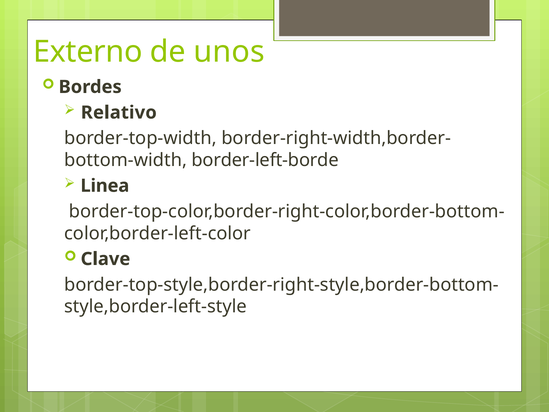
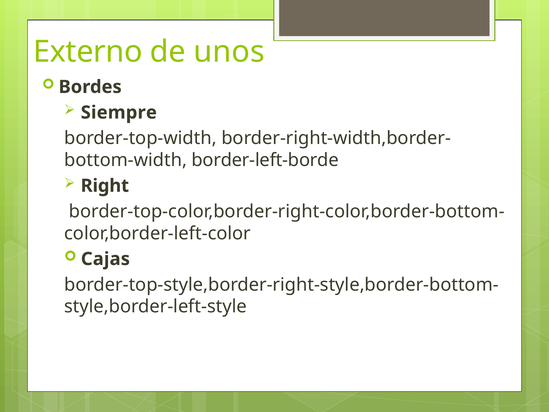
Relativo: Relativo -> Siempre (119, 112)
Linea: Linea -> Right (105, 186)
Clave: Clave -> Cajas (105, 259)
